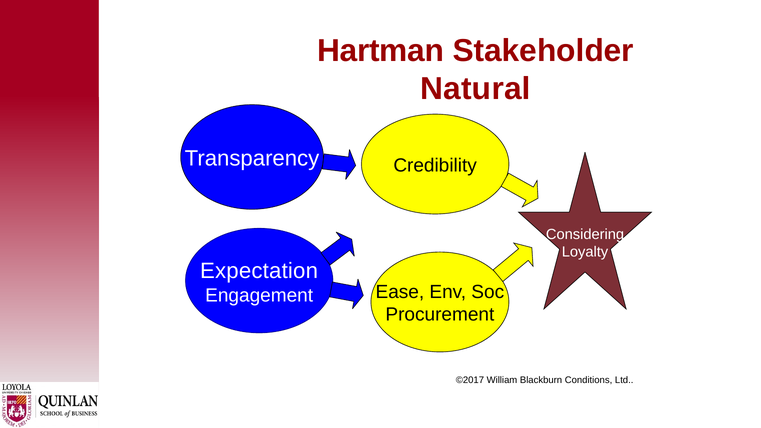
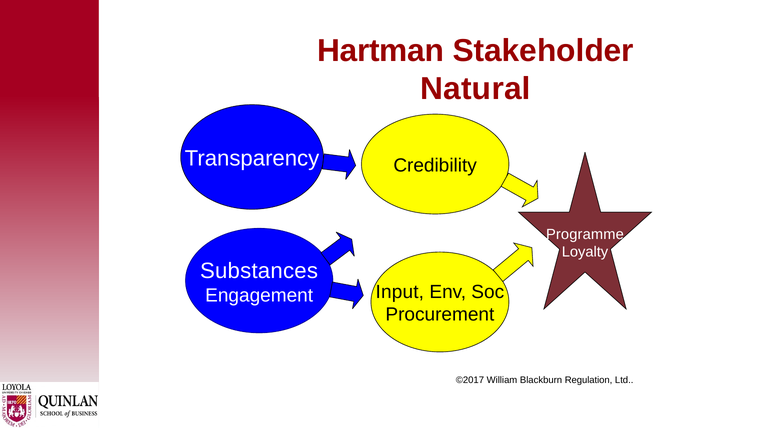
Considering: Considering -> Programme (585, 234)
Expectation: Expectation -> Substances (259, 271)
Ease: Ease -> Input (400, 292)
Conditions: Conditions -> Regulation (589, 380)
